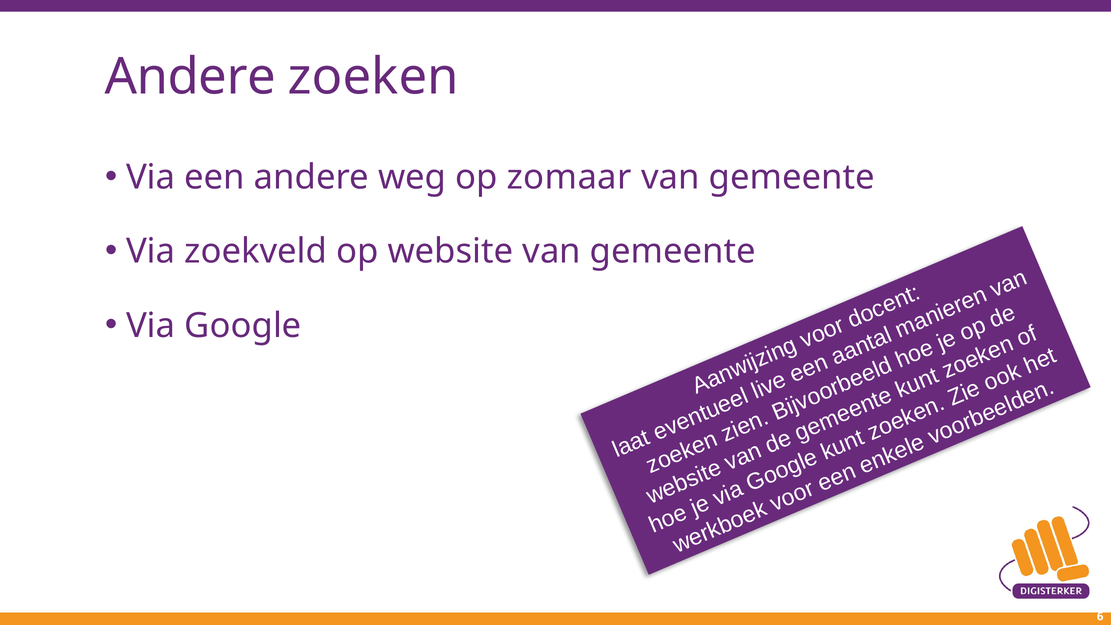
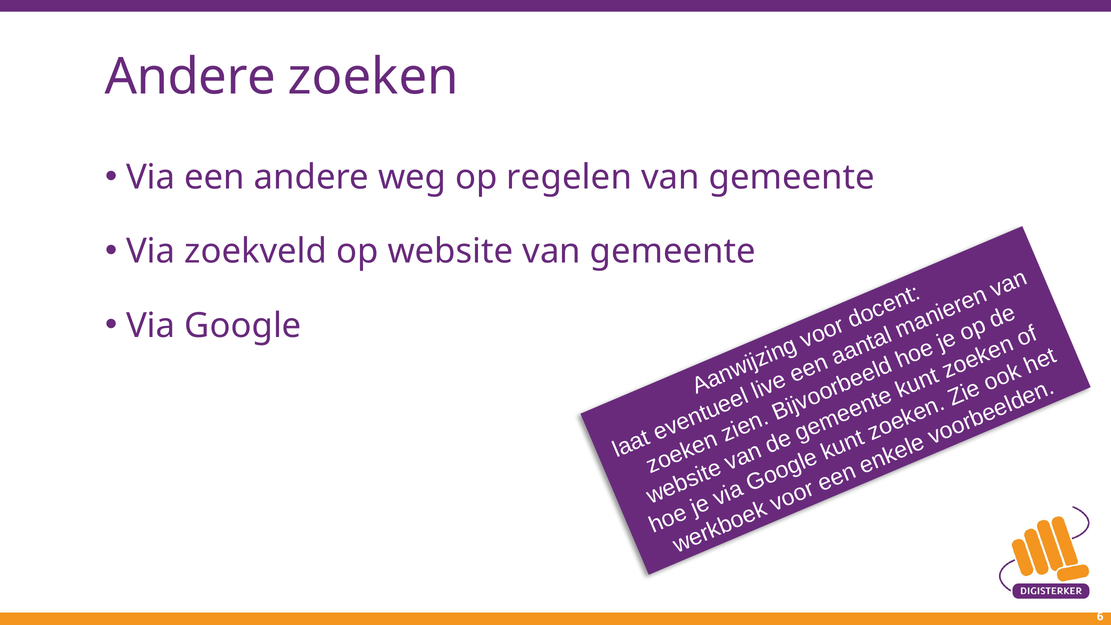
zomaar: zomaar -> regelen (569, 177)
